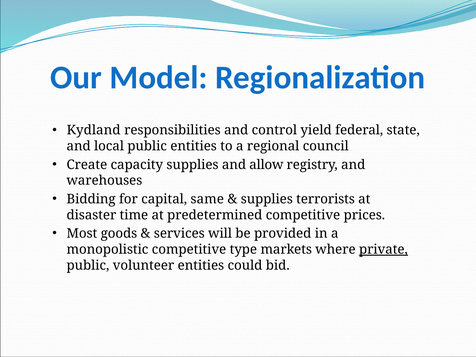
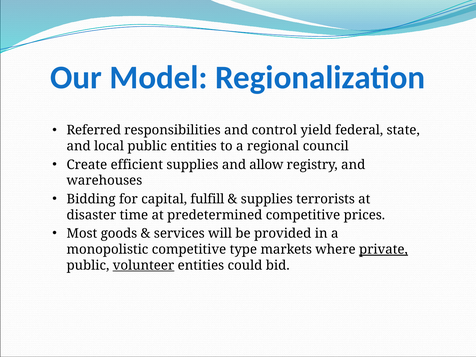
Kydland: Kydland -> Referred (94, 130)
capacity: capacity -> efficient (137, 165)
same: same -> fulfill (207, 199)
volunteer underline: none -> present (143, 265)
